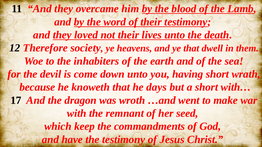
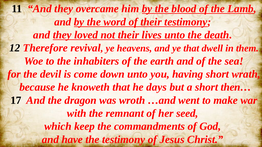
society: society -> revival (86, 48)
with…: with… -> then… (236, 87)
